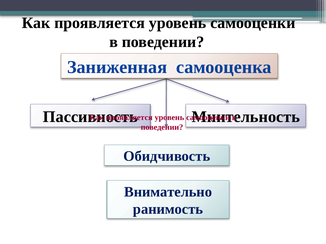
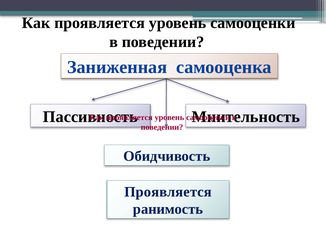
Внимательно: Внимательно -> Проявляется (168, 192)
